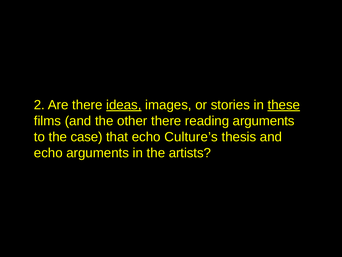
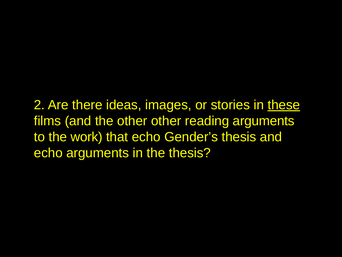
ideas underline: present -> none (124, 105)
other there: there -> other (166, 121)
case: case -> work (87, 137)
Culture’s: Culture’s -> Gender’s (191, 137)
the artists: artists -> thesis (190, 153)
